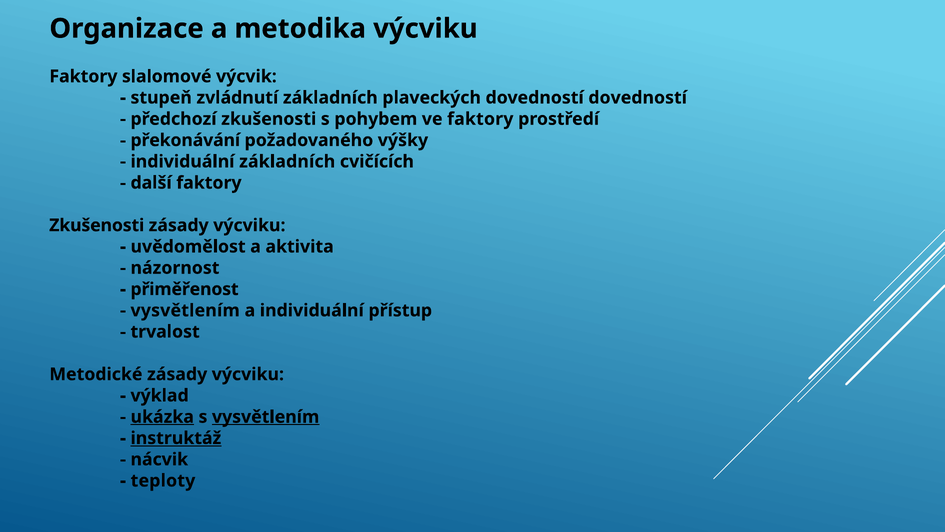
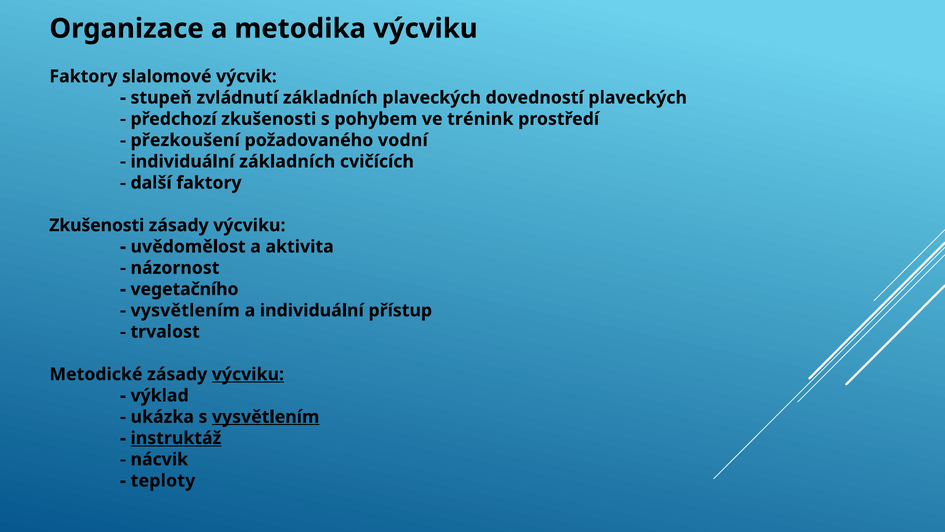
dovedností dovedností: dovedností -> plaveckých (638, 98)
ve faktory: faktory -> trénink (480, 119)
překonávání: překonávání -> přezkoušení (185, 140)
výšky: výšky -> vodní (403, 140)
přiměřenost: přiměřenost -> vegetačního (185, 289)
výcviku underline: none -> present (248, 374)
ukázka underline: present -> none (162, 417)
